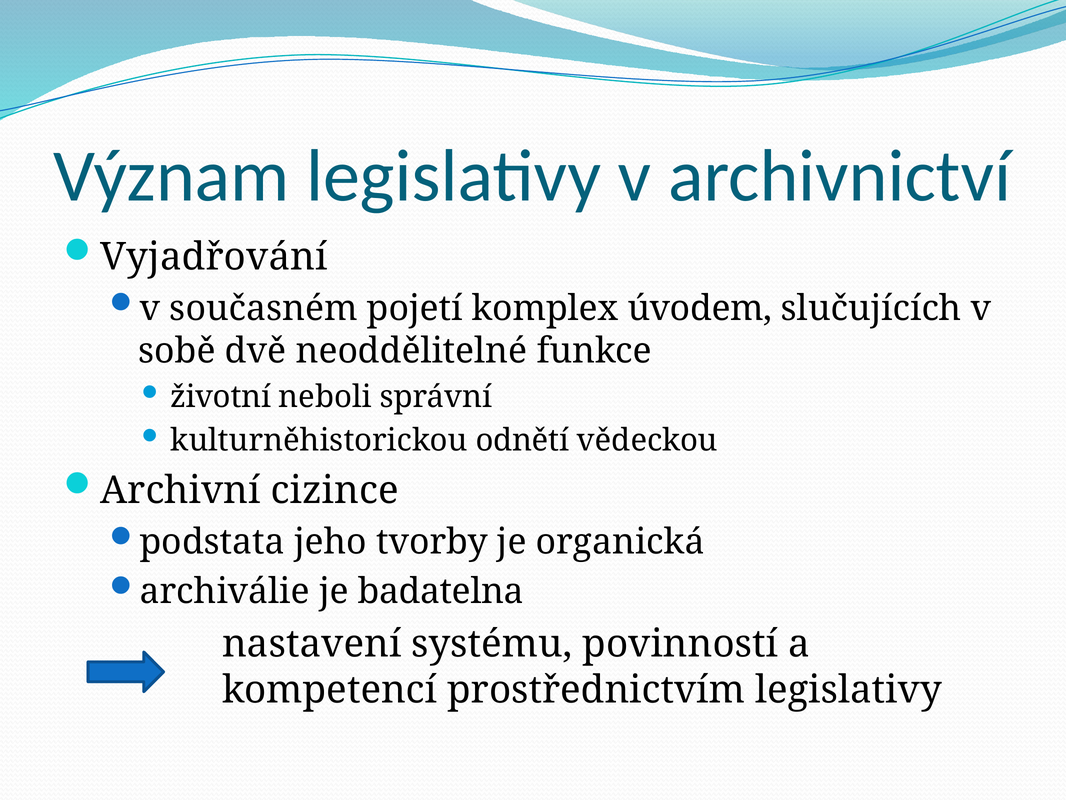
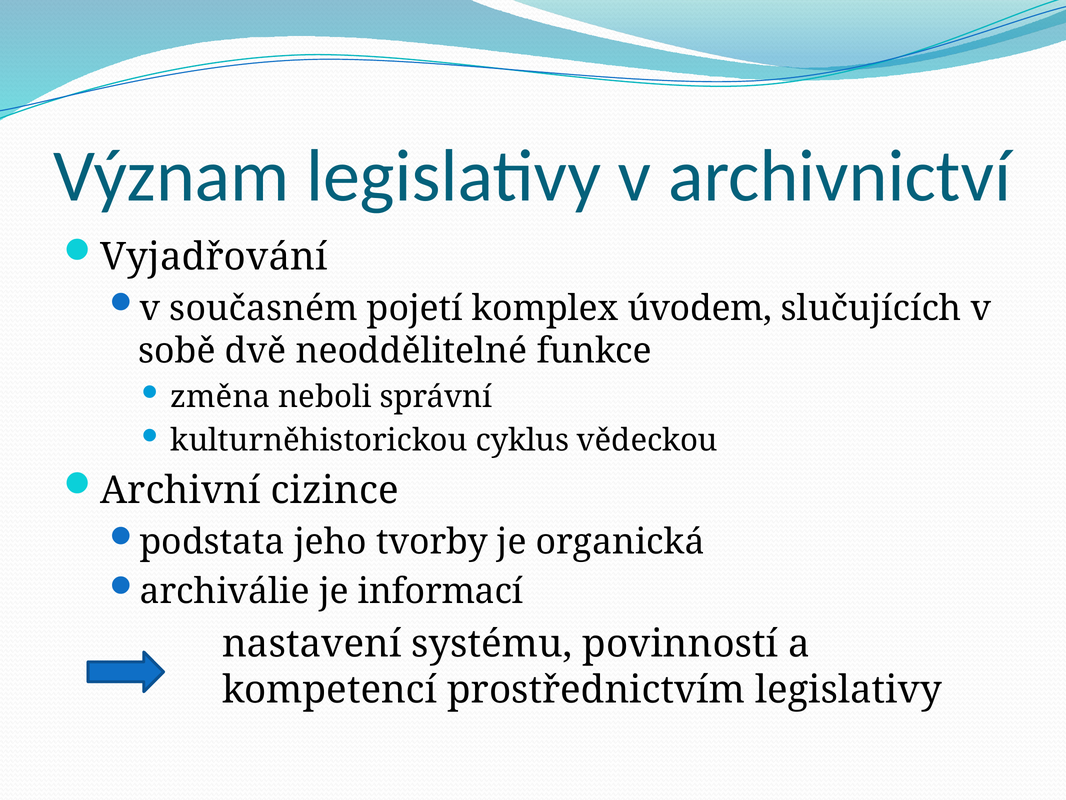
životní: životní -> změna (220, 397)
odnětí: odnětí -> cyklus (522, 440)
badatelna: badatelna -> informací (441, 591)
